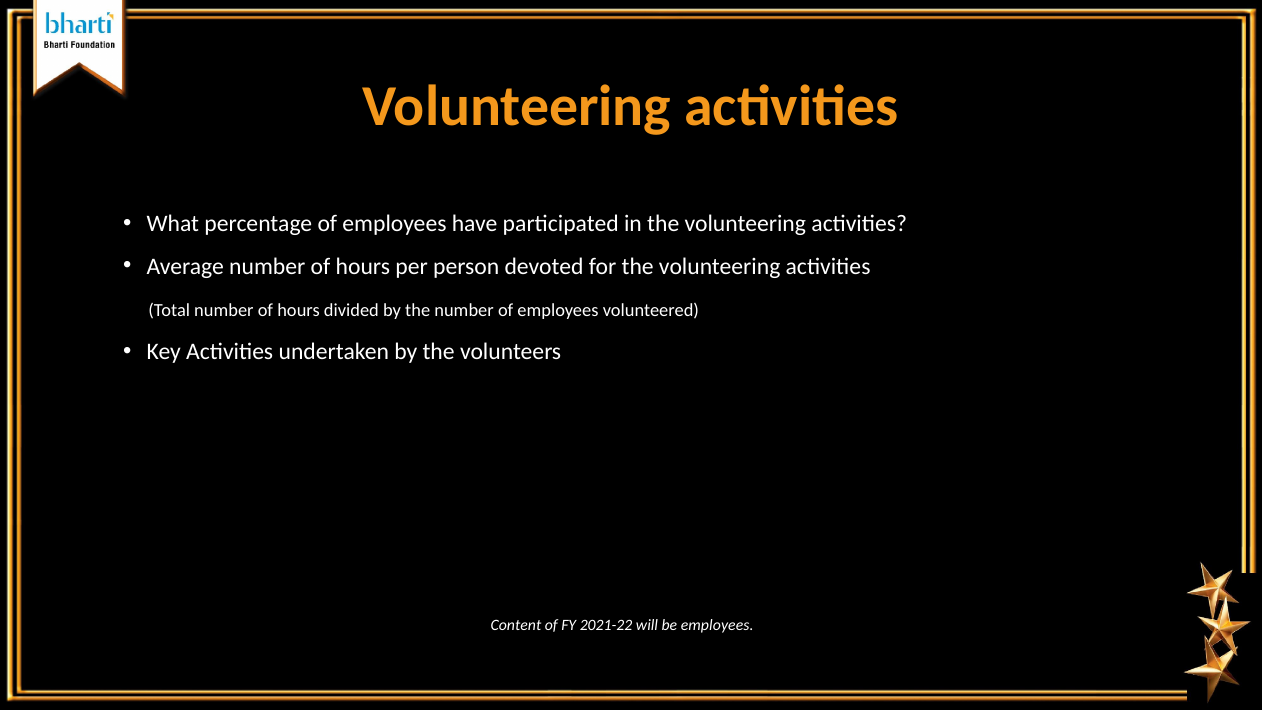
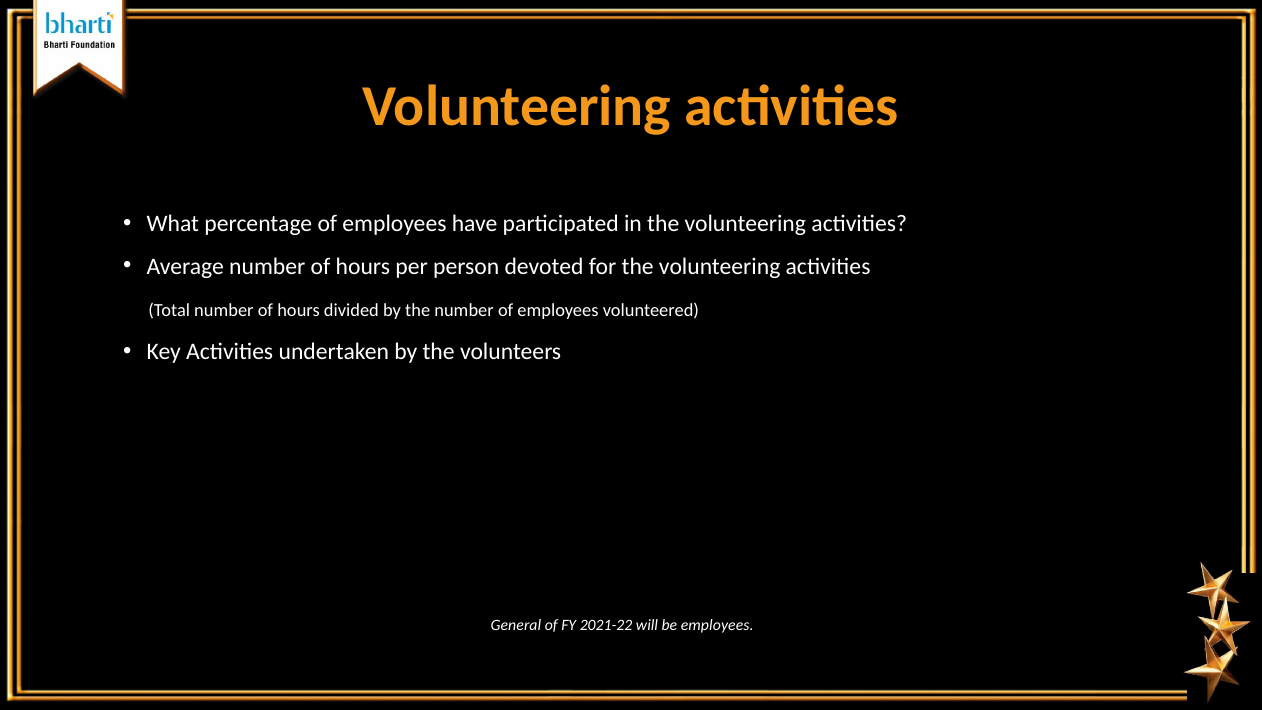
Content: Content -> General (516, 625)
